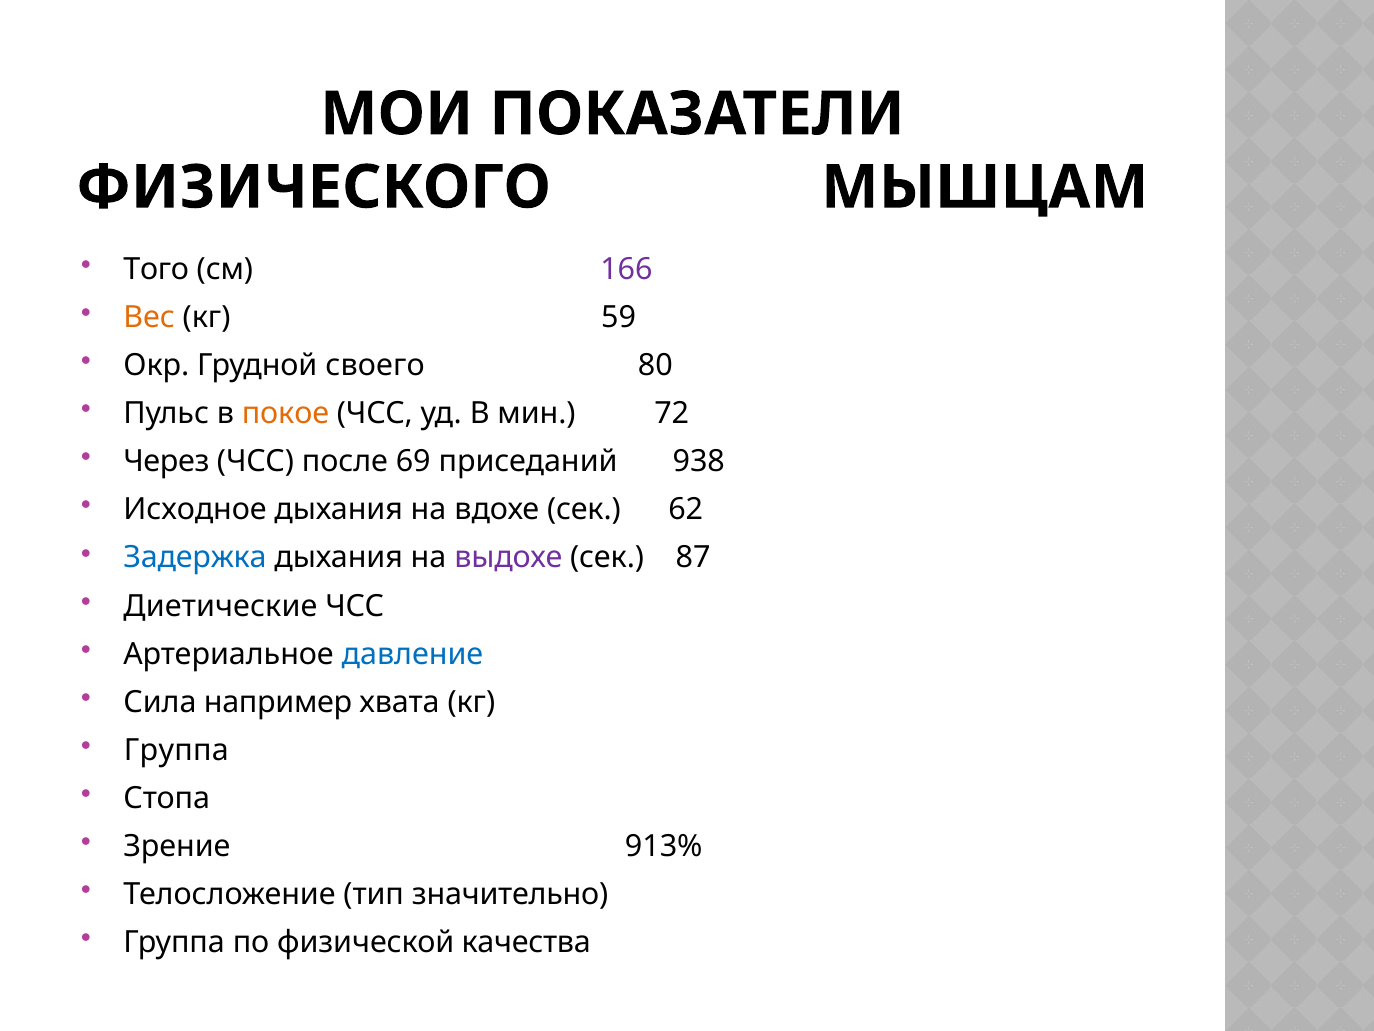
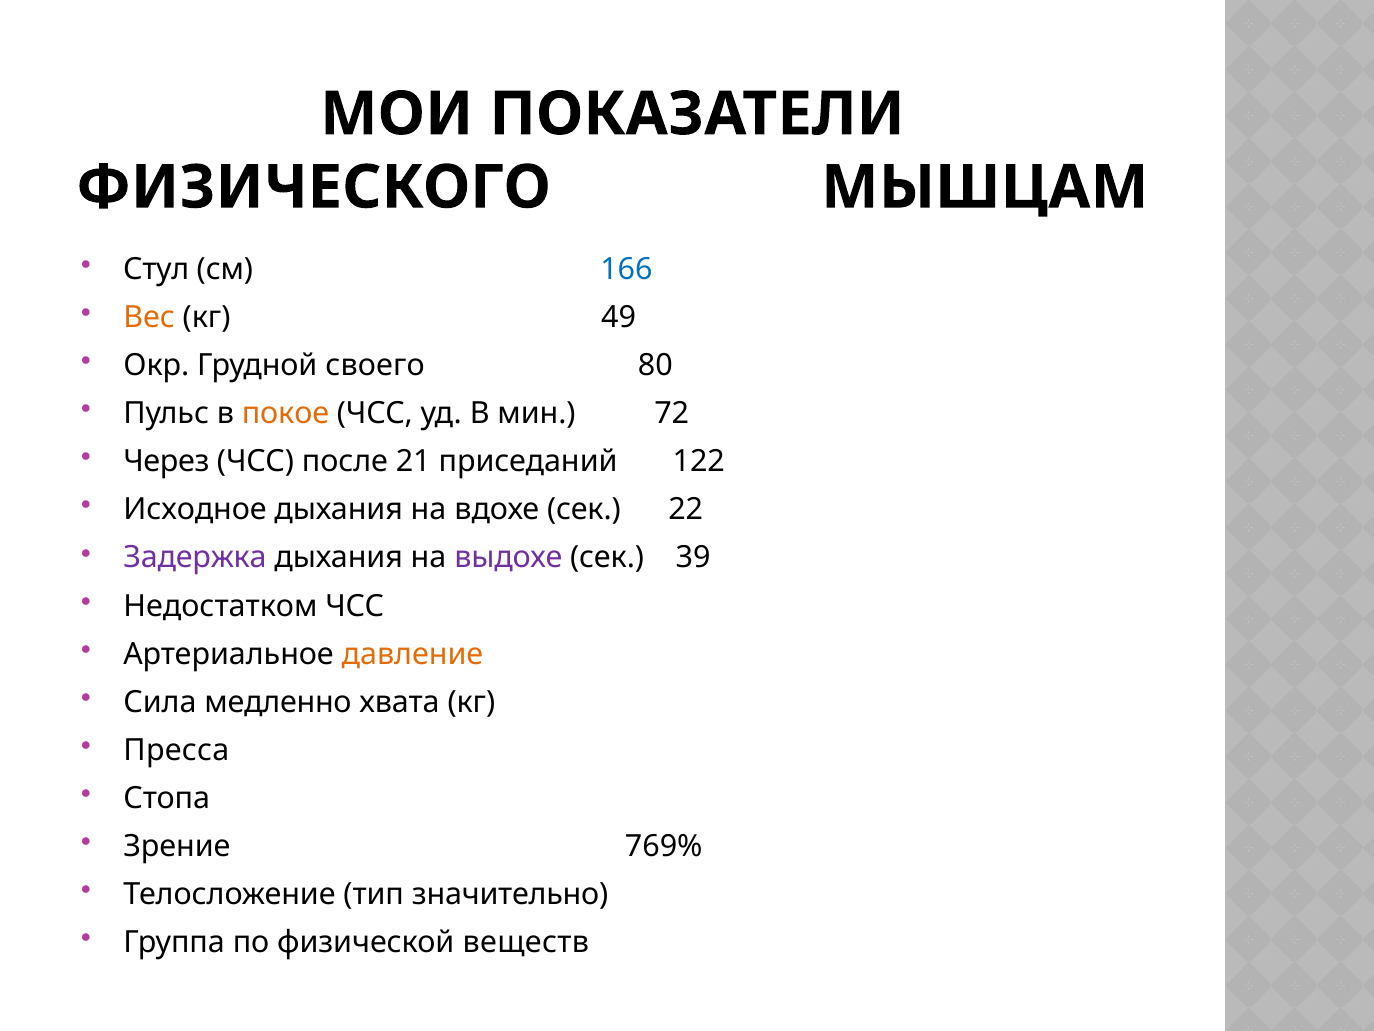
Того: Того -> Стул (156, 269)
166 colour: purple -> blue (626, 269)
59: 59 -> 49 (619, 317)
69: 69 -> 21 (413, 461)
938: 938 -> 122 (699, 461)
62: 62 -> 22 (686, 510)
Задержка colour: blue -> purple (195, 558)
87: 87 -> 39 (693, 558)
Диетические: Диетические -> Недостатком (220, 606)
давление colour: blue -> orange (412, 654)
например: например -> медленно (278, 702)
Группа: Группа -> Пресса (176, 750)
913%: 913% -> 769% (664, 846)
качества: качества -> веществ (526, 942)
